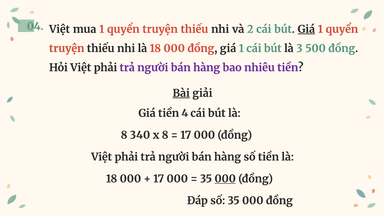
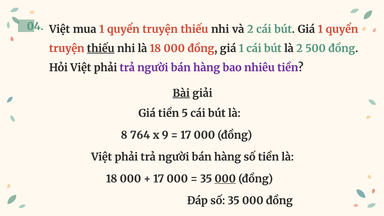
Giá underline: present -> none (306, 29)
thiếu underline: none -> present (101, 49)
là 3: 3 -> 2 (299, 49)
4: 4 -> 5 (185, 113)
340: 340 -> 764 (140, 135)
x 8: 8 -> 9 (165, 135)
